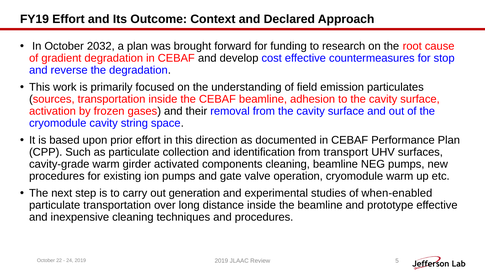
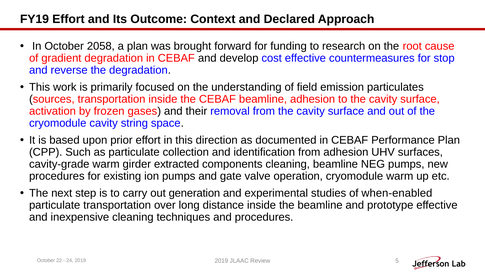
2032: 2032 -> 2058 (101, 46)
from transport: transport -> adhesion (346, 152)
activated: activated -> extracted (177, 164)
